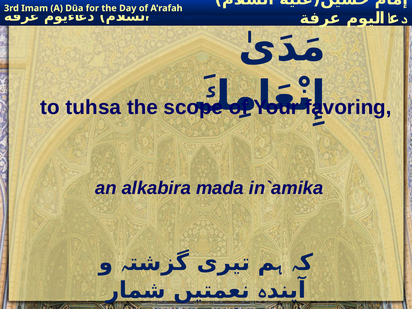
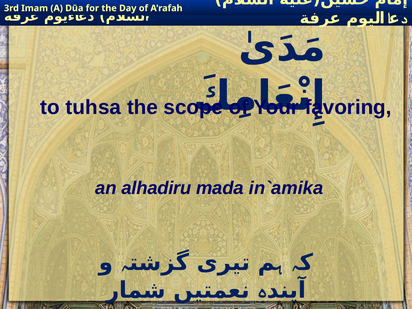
alkabira: alkabira -> alhadiru (156, 188)
